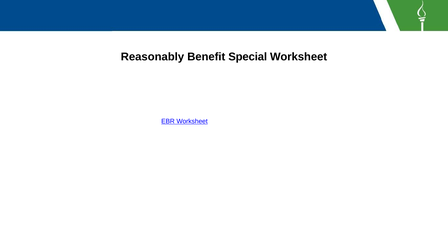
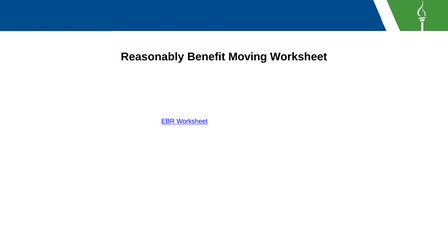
Special: Special -> Moving (248, 57)
